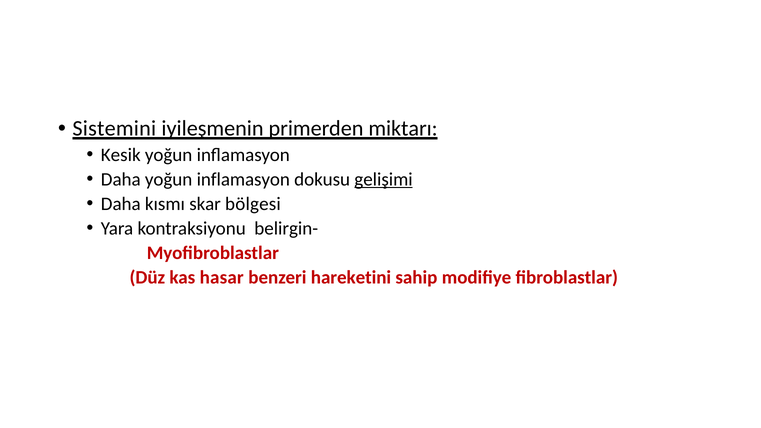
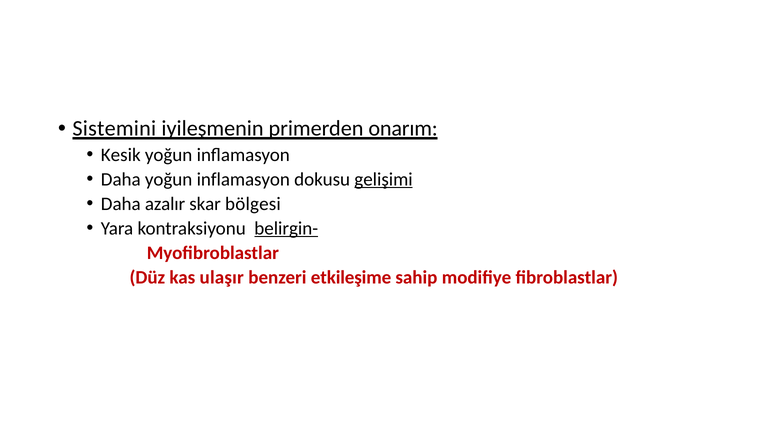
miktarı: miktarı -> onarım (403, 129)
kısmı: kısmı -> azalır (165, 204)
belirgin- underline: none -> present (286, 228)
hasar: hasar -> ulaşır (222, 277)
hareketini: hareketini -> etkileşime (351, 277)
